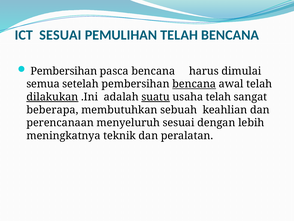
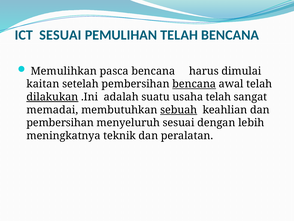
Pembersihan: Pembersihan -> Memulihkan (64, 71)
semua: semua -> kaitan (43, 84)
suatu underline: present -> none (156, 97)
beberapa: beberapa -> memadai (52, 110)
sebuah underline: none -> present (179, 110)
perencanaan: perencanaan -> pembersihan (60, 123)
